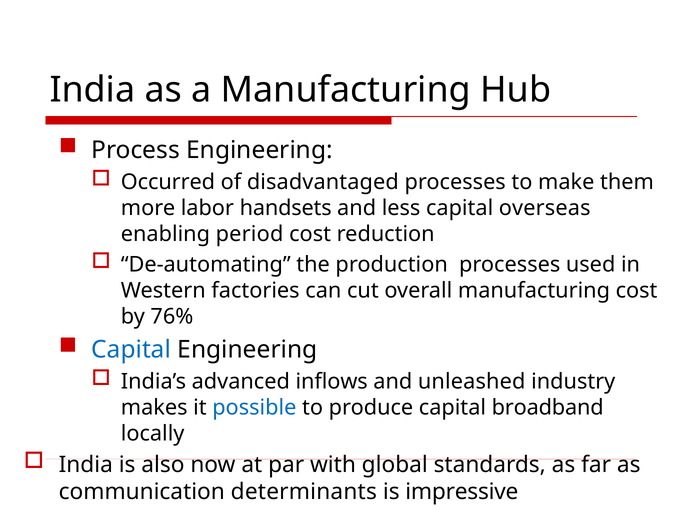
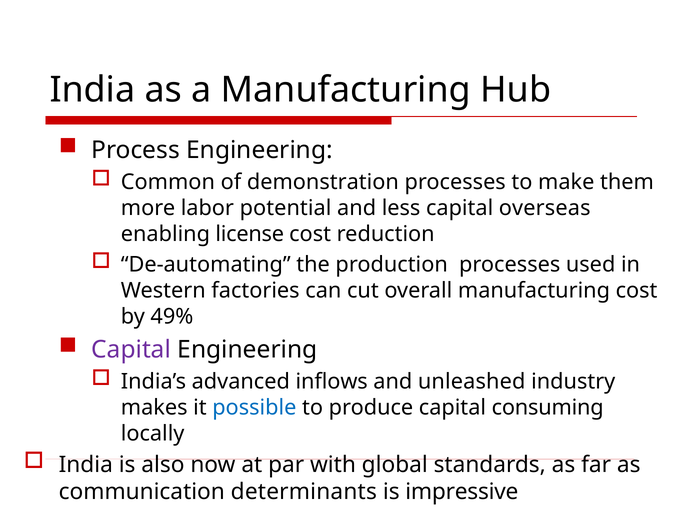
Occurred: Occurred -> Common (168, 182)
disadvantaged: disadvantaged -> demonstration (323, 182)
handsets: handsets -> potential (286, 208)
period: period -> license (250, 234)
76%: 76% -> 49% (172, 317)
Capital colour: blue -> purple (131, 349)
broadband: broadband -> consuming (548, 407)
